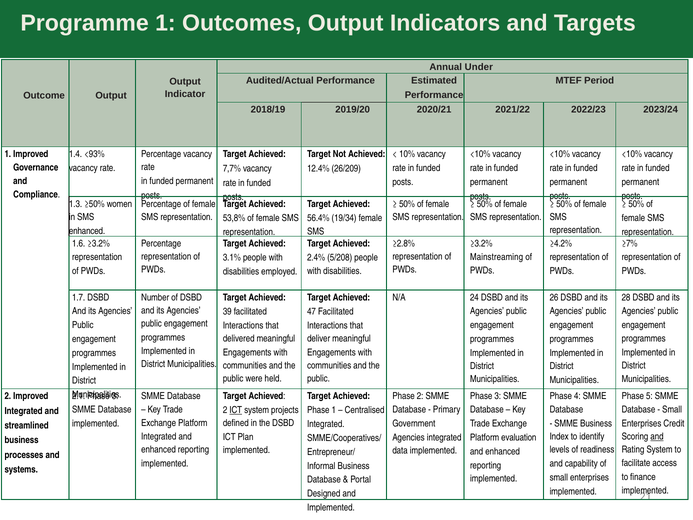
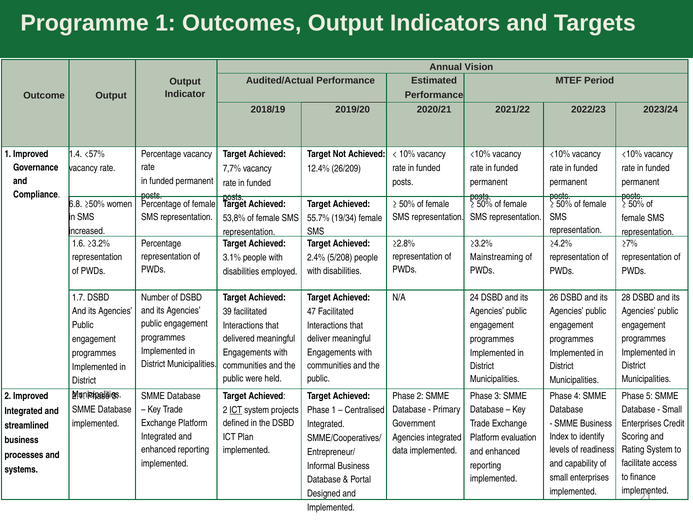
Under: Under -> Vision (479, 67)
<93%: <93% -> <57% (94, 154)
1.3: 1.3 -> 6.8 (76, 204)
56.4%: 56.4% -> 55.7% (318, 218)
enhanced: enhanced -> increased (87, 231)
and underline: present -> none (657, 436)
